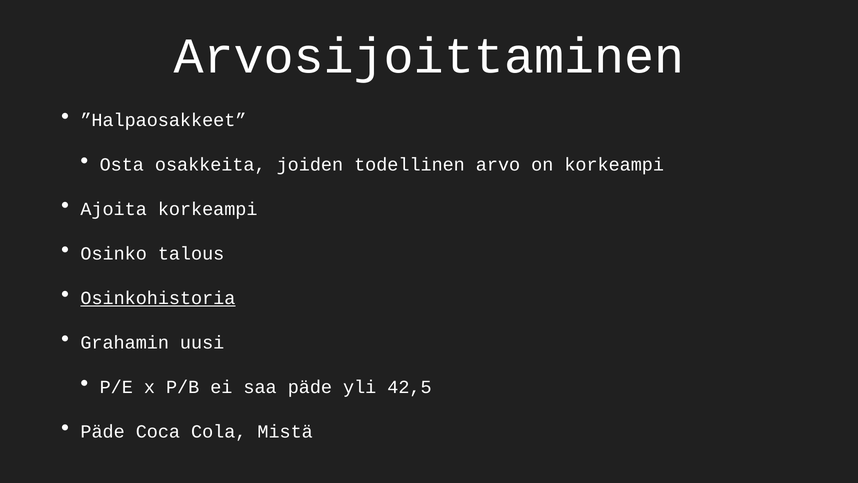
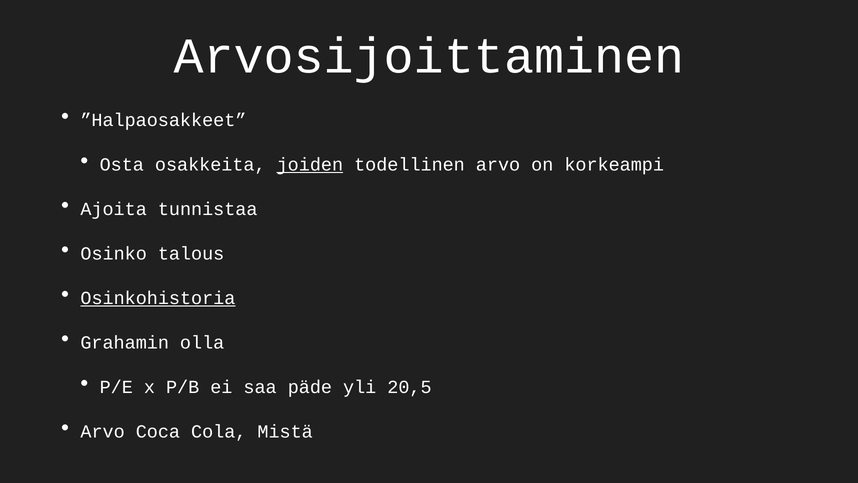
joiden underline: none -> present (310, 164)
Ajoita korkeampi: korkeampi -> tunnistaa (208, 209)
uusi: uusi -> olla (202, 342)
42,5: 42,5 -> 20,5 (409, 387)
Päde: Päde -> Arvo (103, 431)
